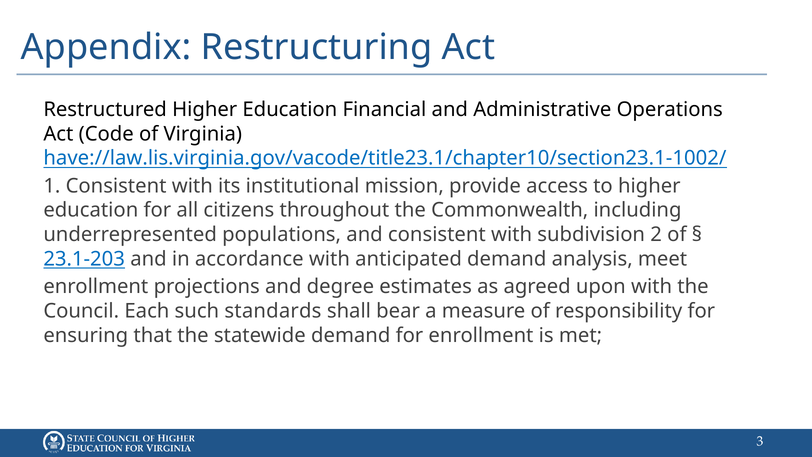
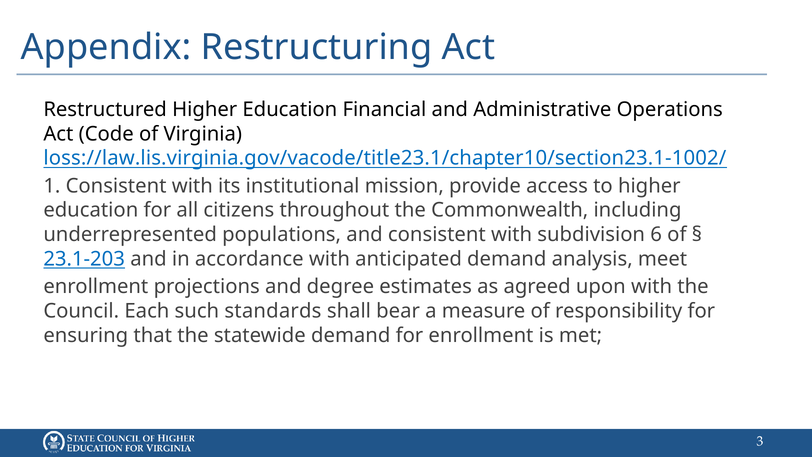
have://law.lis.virginia.gov/vacode/title23.1/chapter10/section23.1-1002/: have://law.lis.virginia.gov/vacode/title23.1/chapter10/section23.1-1002/ -> loss://law.lis.virginia.gov/vacode/title23.1/chapter10/section23.1-1002/ (385, 158)
2: 2 -> 6 (656, 234)
